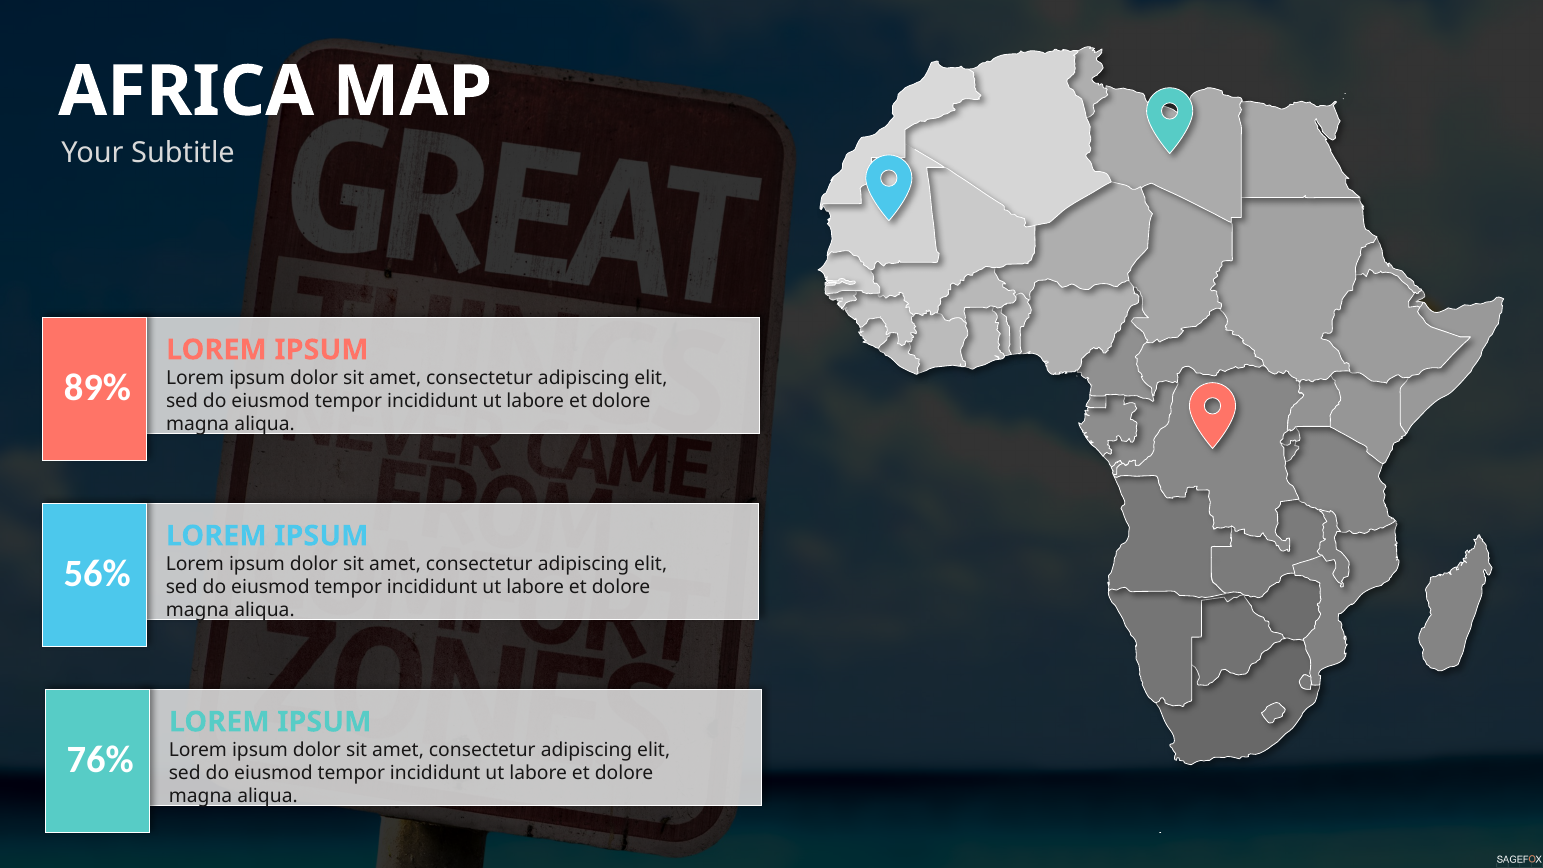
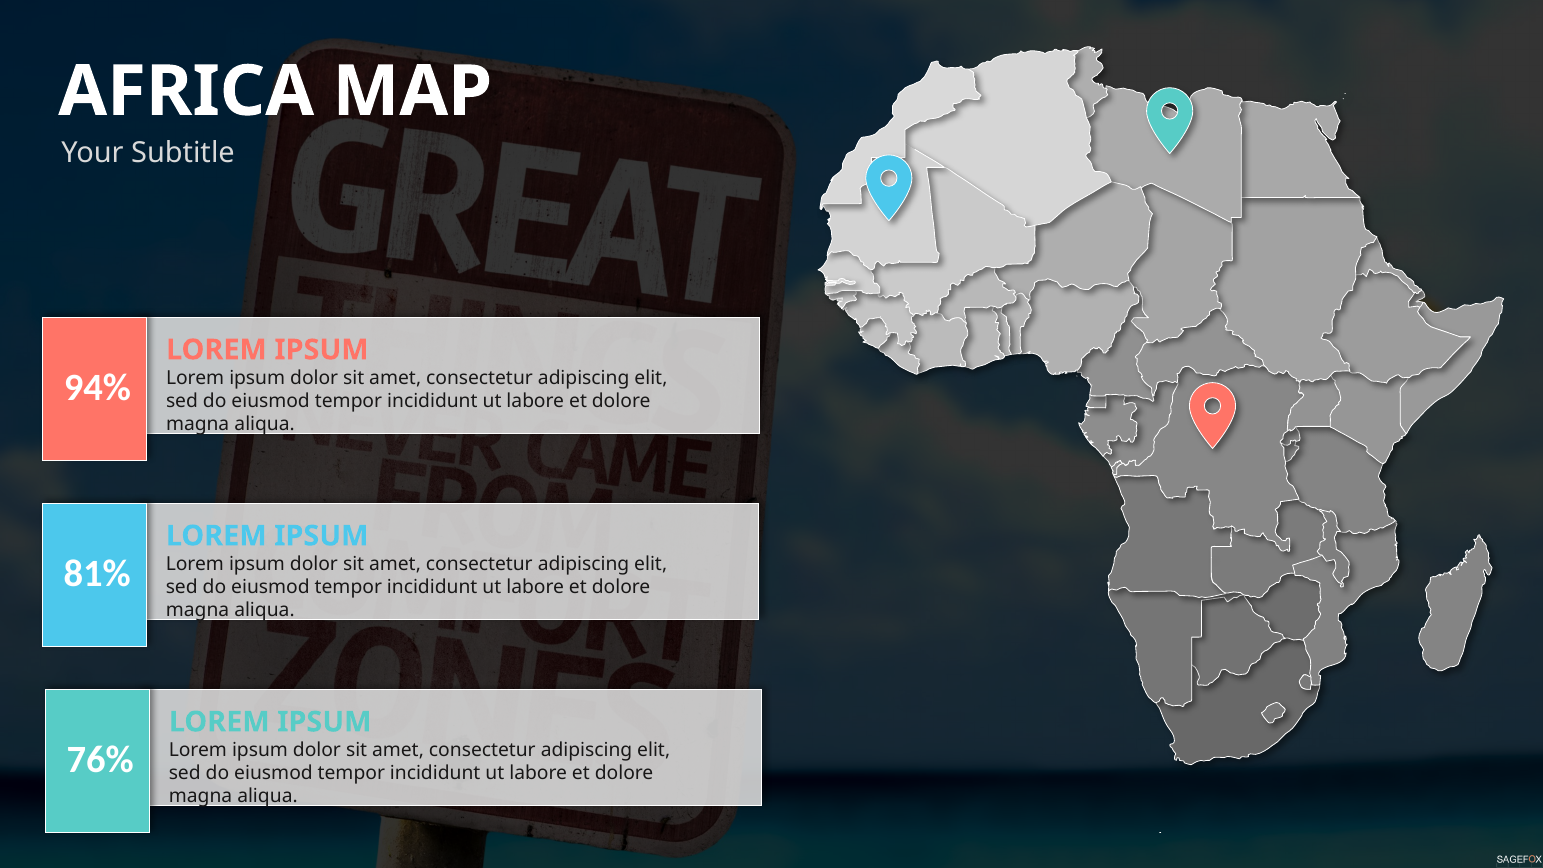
89%: 89% -> 94% (97, 388)
56%: 56% -> 81% (97, 574)
